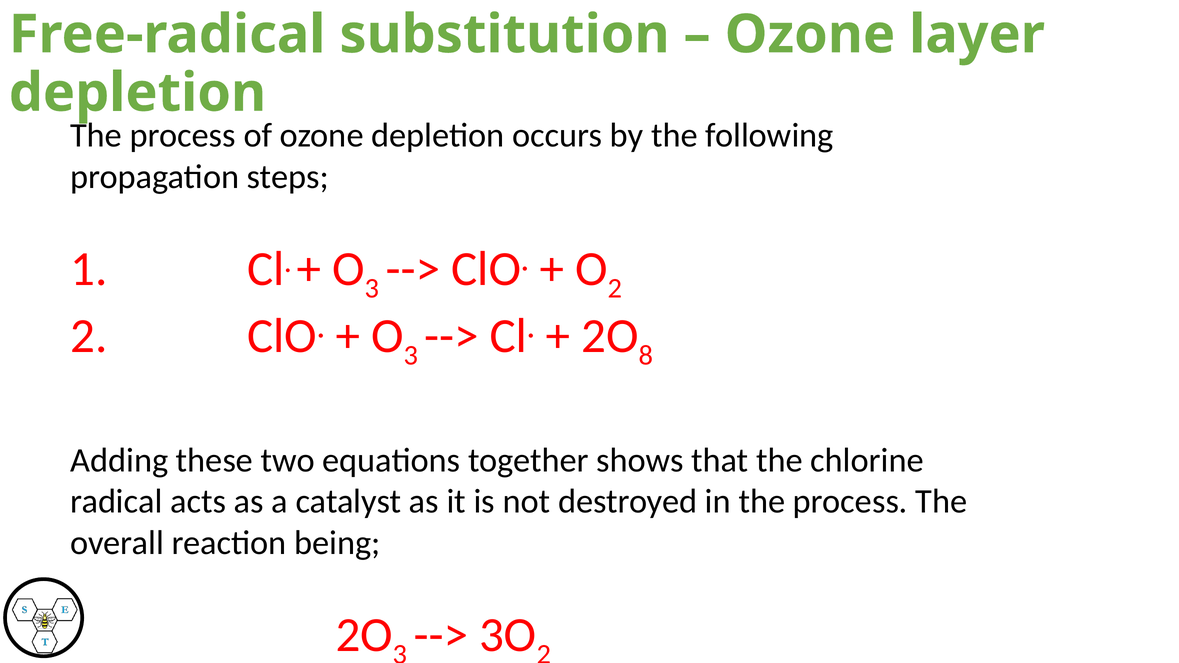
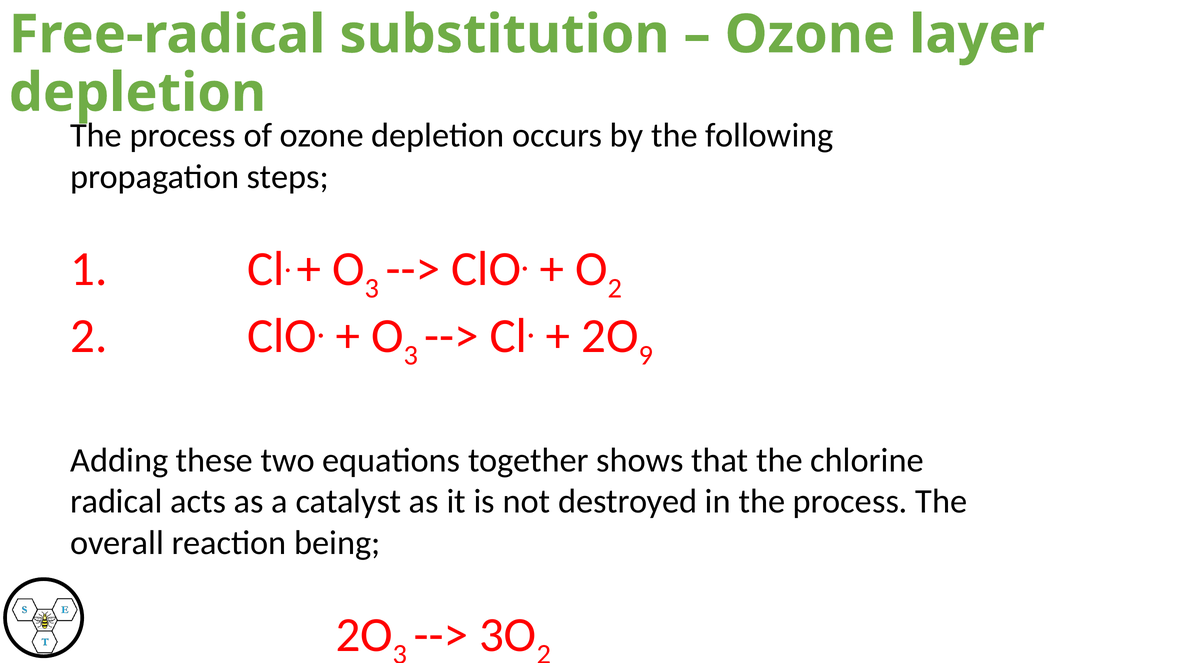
8: 8 -> 9 (646, 355)
